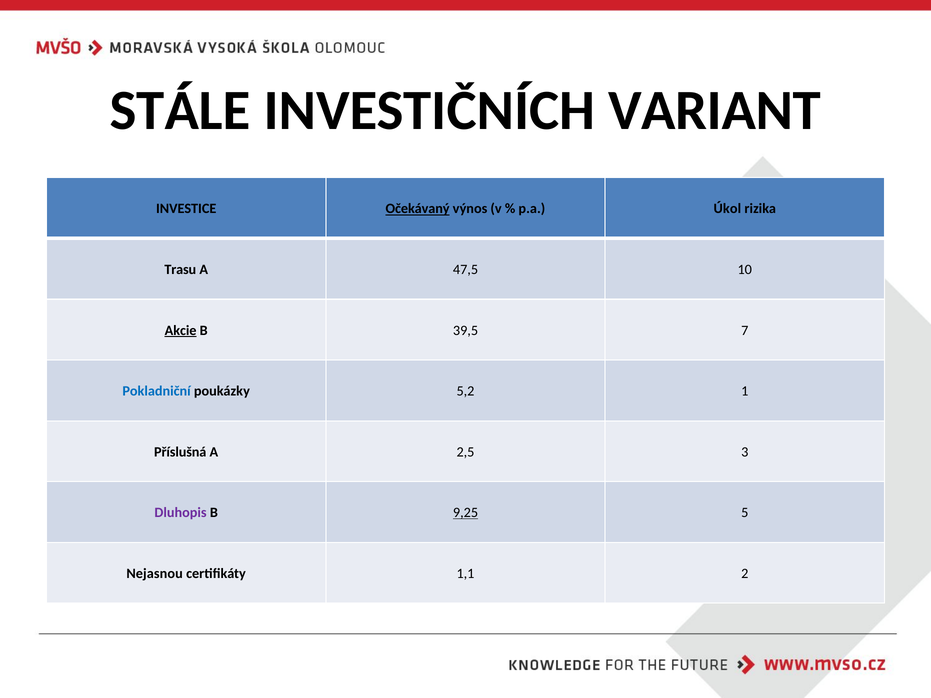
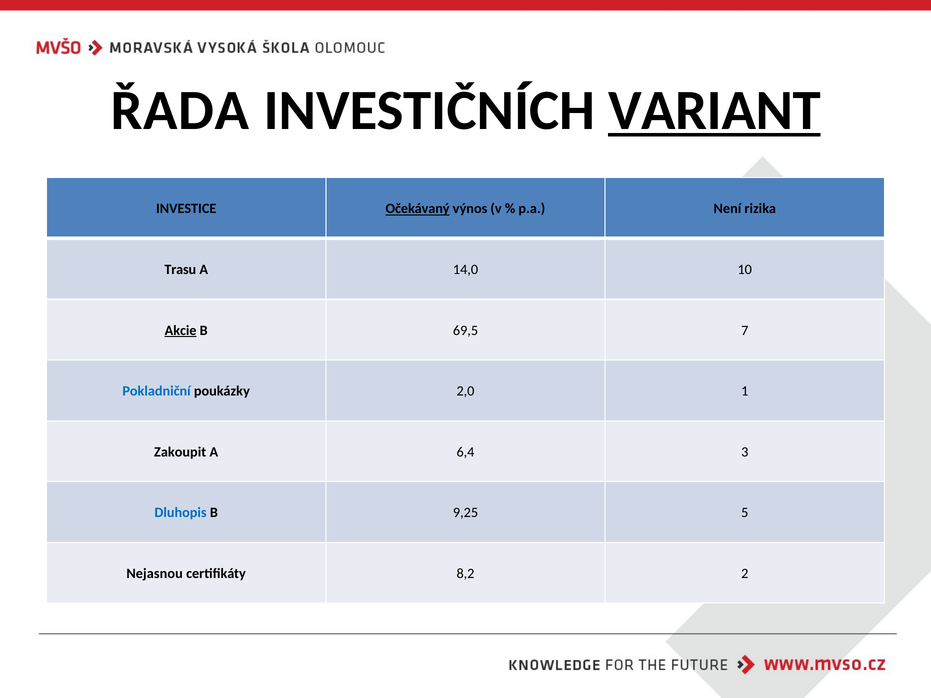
STÁLE: STÁLE -> ŘADA (180, 111)
VARIANT underline: none -> present (714, 111)
Úkol: Úkol -> Není (727, 209)
47,5: 47,5 -> 14,0 (466, 270)
39,5: 39,5 -> 69,5 (466, 330)
5,2: 5,2 -> 2,0 (465, 391)
Příslušná: Příslušná -> Zakoupit (180, 452)
2,5: 2,5 -> 6,4 (465, 452)
Dluhopis colour: purple -> blue (181, 513)
9,25 underline: present -> none (466, 513)
1,1: 1,1 -> 8,2 (465, 574)
